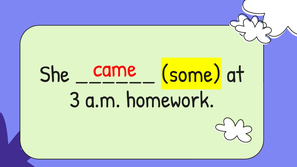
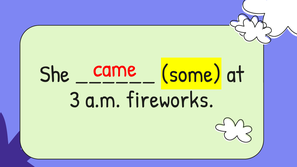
homework: homework -> fireworks (170, 100)
